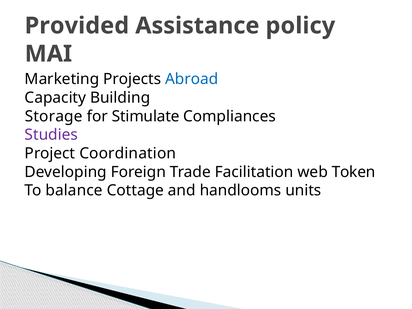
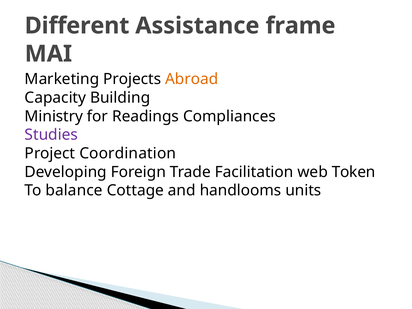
Provided: Provided -> Different (77, 26)
policy: policy -> frame (301, 26)
Abroad colour: blue -> orange (192, 79)
Storage: Storage -> Ministry (54, 116)
Stimulate: Stimulate -> Readings (146, 116)
